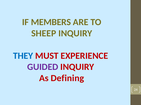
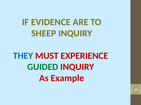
MEMBERS: MEMBERS -> EVIDENCE (51, 22)
GUIDED colour: purple -> green (43, 67)
Defining: Defining -> Example (67, 79)
